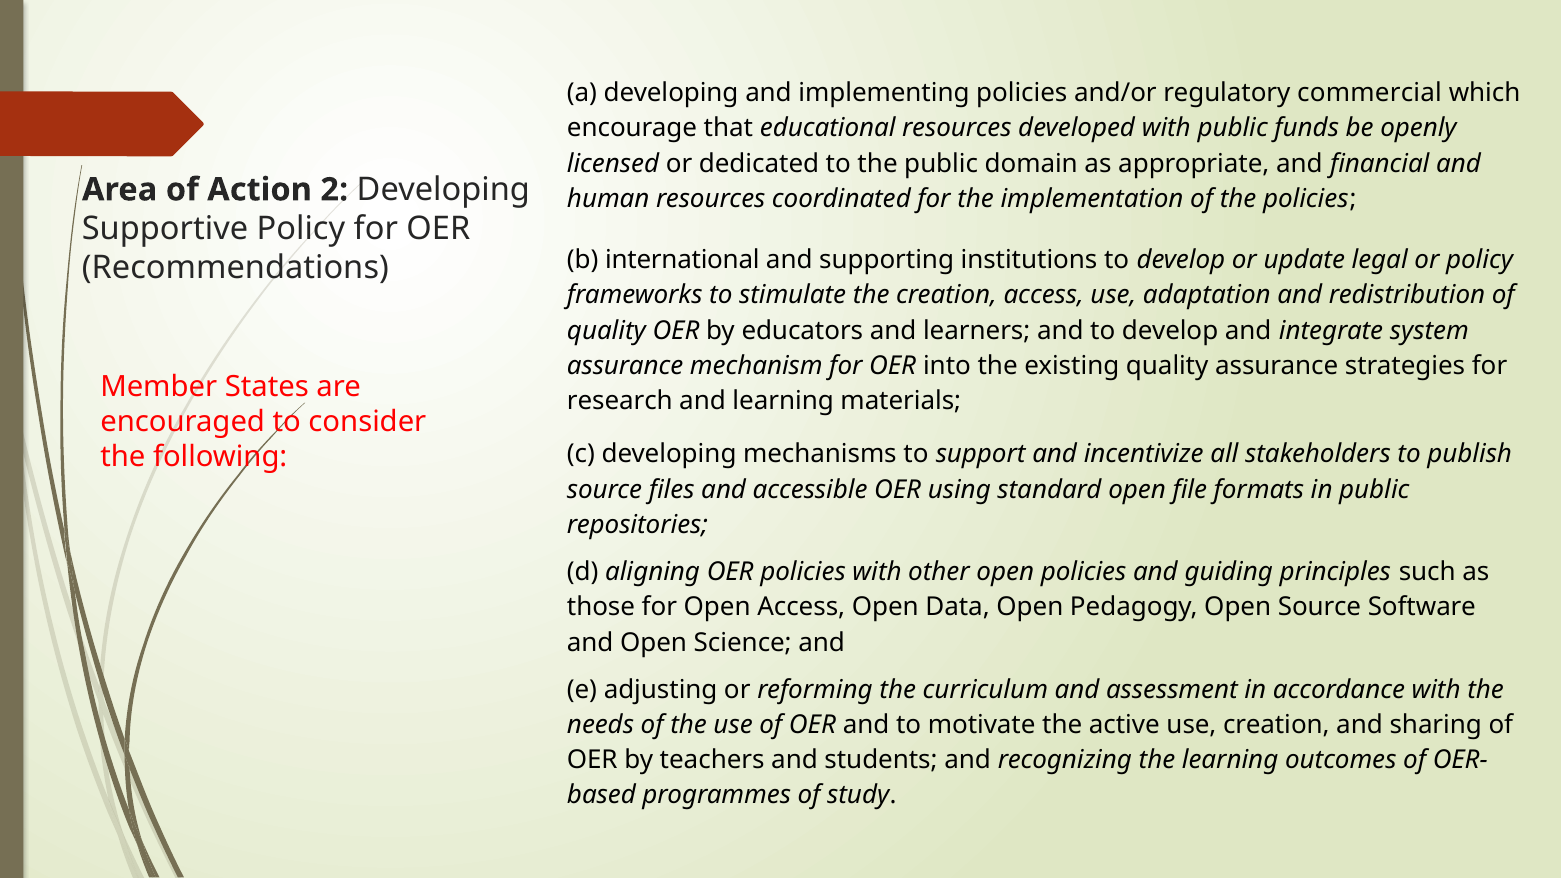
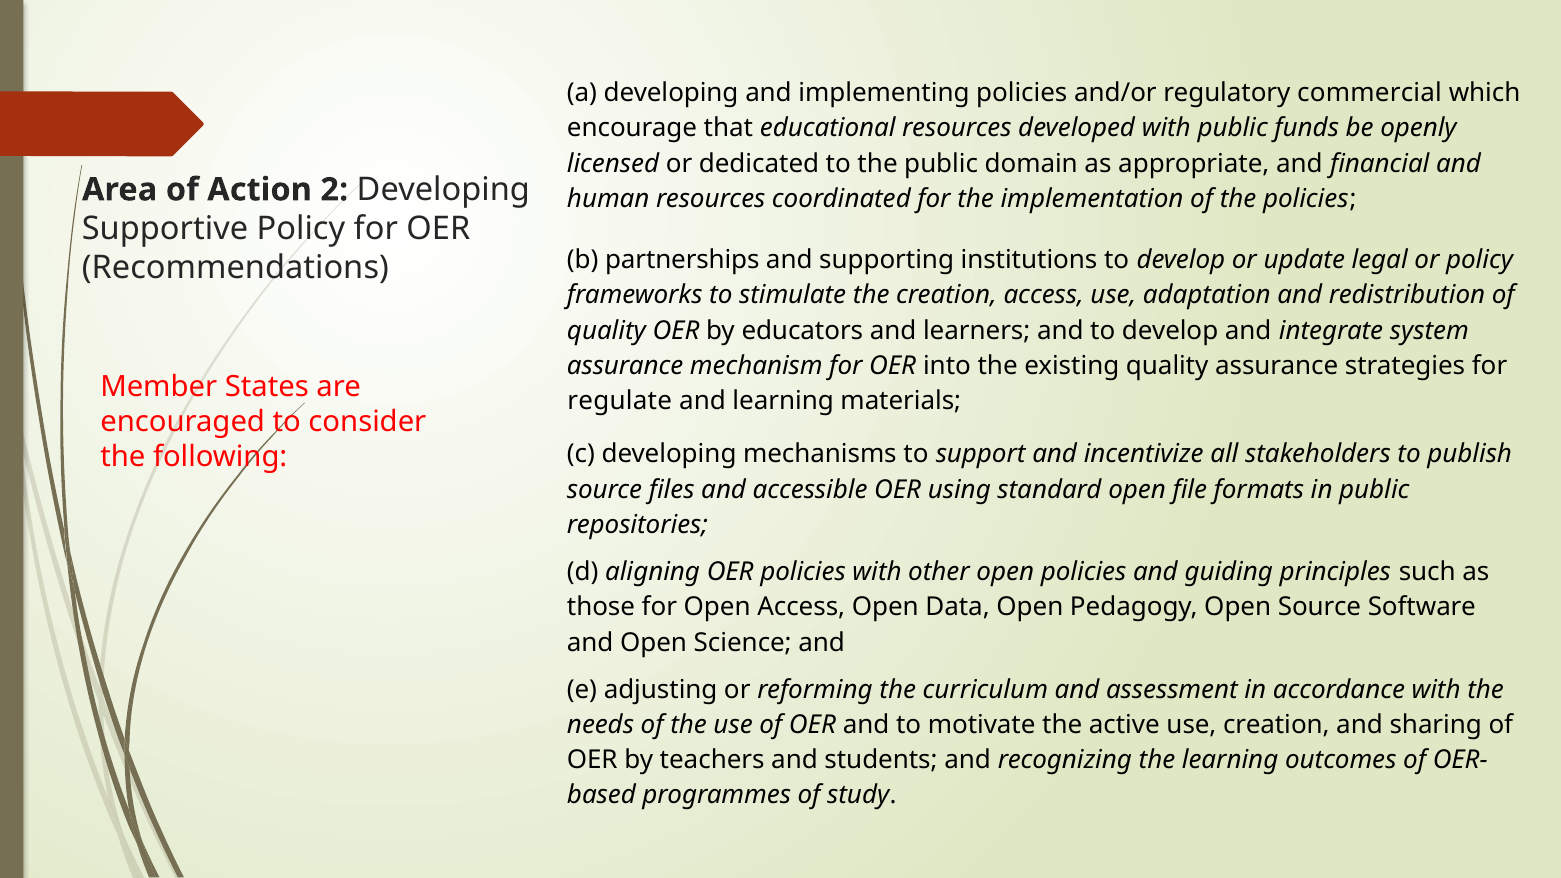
international: international -> partnerships (682, 260)
research: research -> regulate (620, 401)
